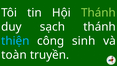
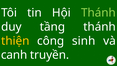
sạch: sạch -> tầng (52, 27)
thiện colour: light blue -> yellow (15, 41)
toàn: toàn -> canh (14, 55)
